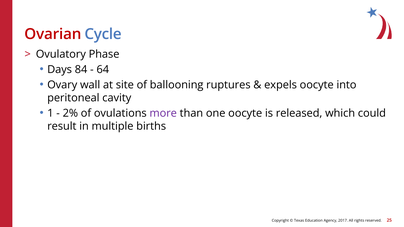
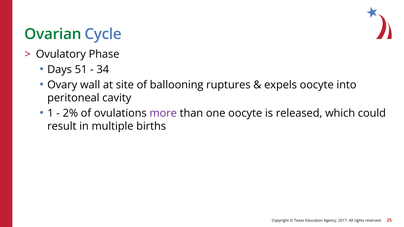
Ovarian colour: red -> green (53, 34)
84: 84 -> 51 (81, 70)
64: 64 -> 34 (103, 70)
